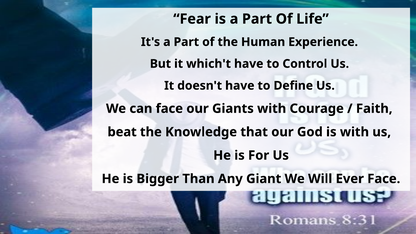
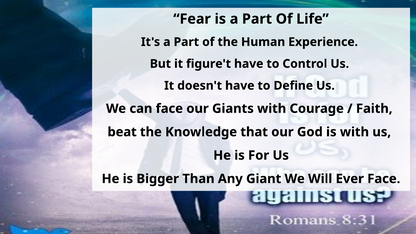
which't: which't -> figure't (209, 64)
